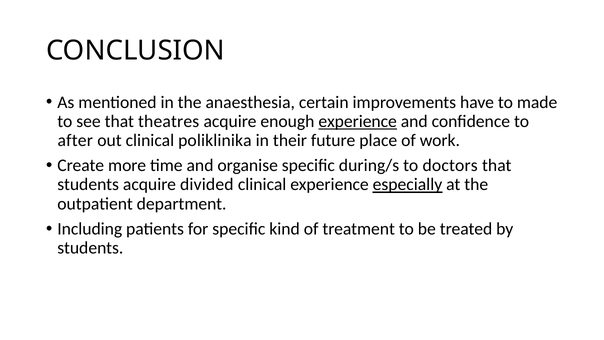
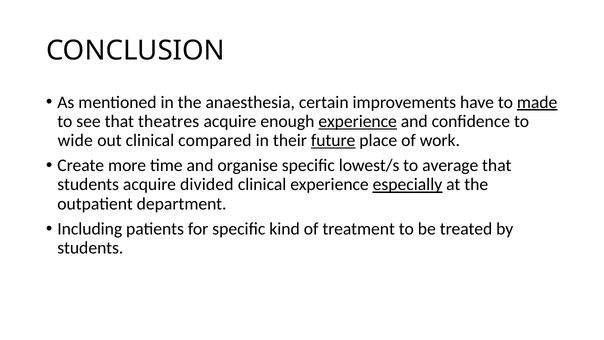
made underline: none -> present (537, 102)
after: after -> wide (75, 140)
poliklinika: poliklinika -> compared (215, 140)
future underline: none -> present (333, 140)
during/s: during/s -> lowest/s (369, 166)
doctors: doctors -> average (450, 166)
